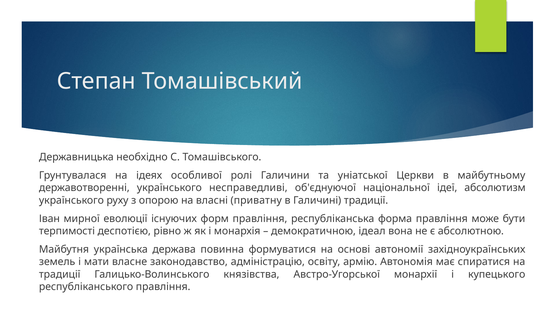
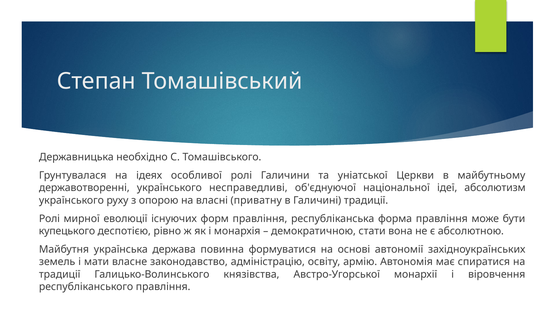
Іван: Іван -> Ролі (49, 219)
терпимості: терпимості -> купецького (67, 231)
ідеал: ідеал -> стати (372, 231)
купецького: купецького -> віровчення (497, 274)
